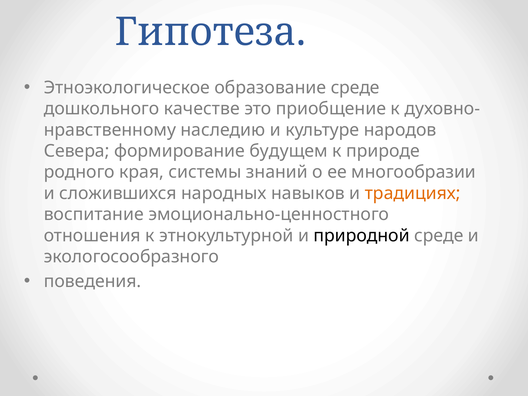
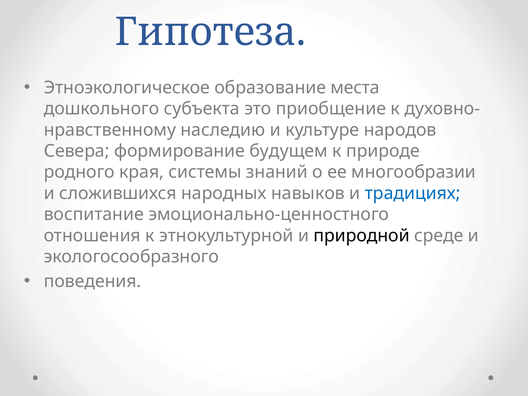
образование среде: среде -> места (355, 88)
качестве: качестве -> субъекта (202, 109)
традициях colour: orange -> blue (413, 193)
